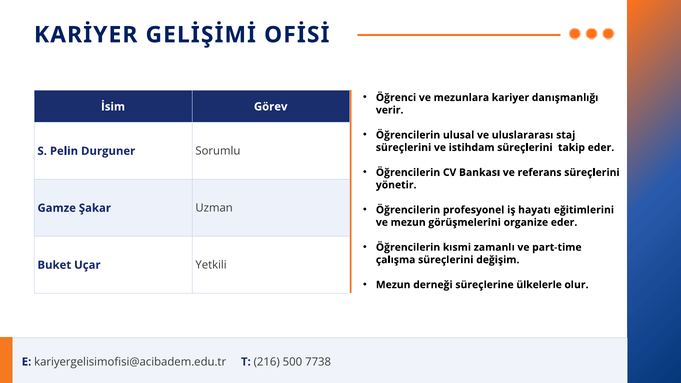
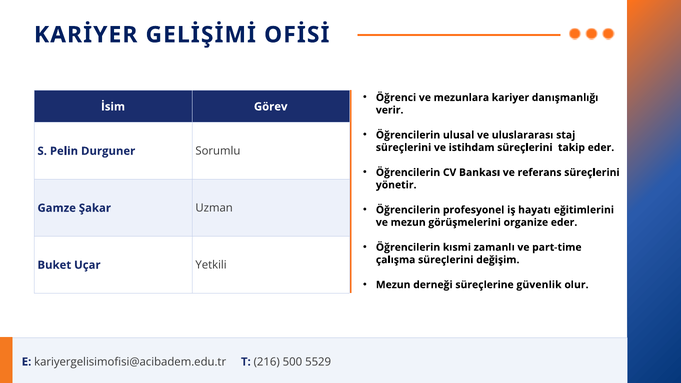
ülkelerle: ülkelerle -> güvenlik (539, 285)
7738: 7738 -> 5529 (318, 362)
